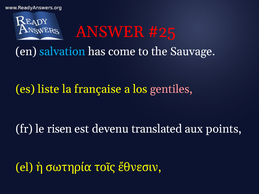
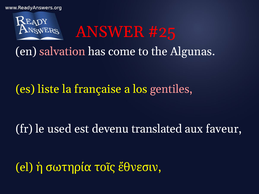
salvation colour: light blue -> pink (62, 52)
Sauvage: Sauvage -> Algunas (193, 52)
risen: risen -> used (59, 129)
points: points -> faveur (224, 129)
